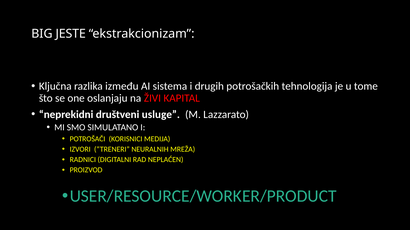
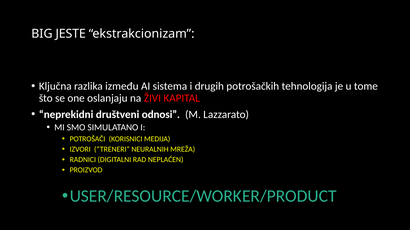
usluge: usluge -> odnosi (161, 115)
